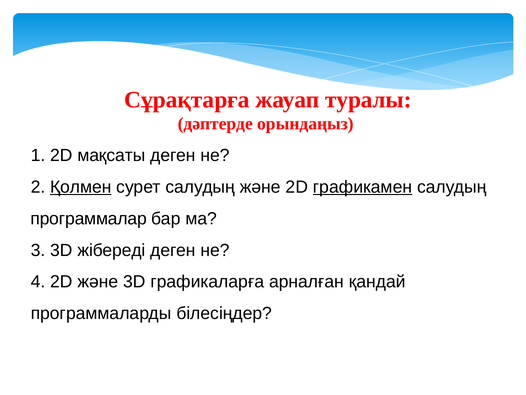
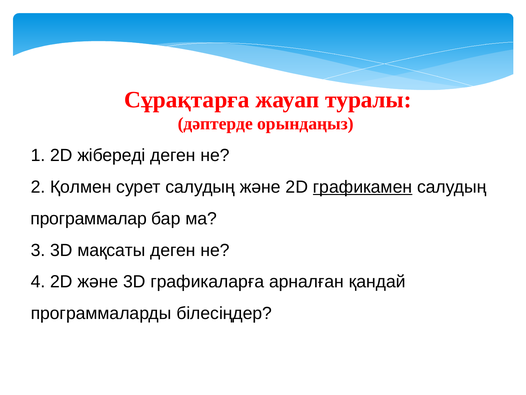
мақсаты: мақсаты -> жібереді (111, 155)
Қолмен underline: present -> none (81, 187)
жібереді: жібереді -> мақсаты (111, 250)
